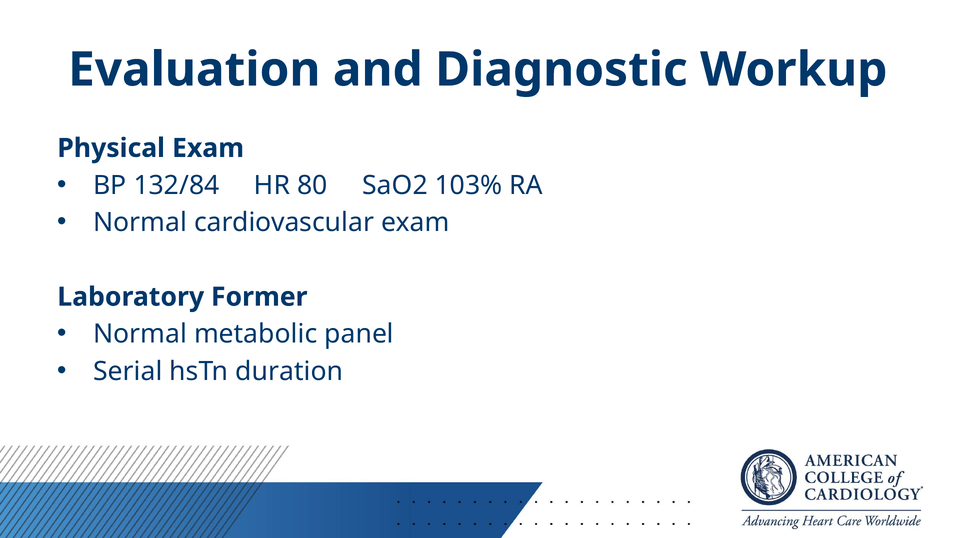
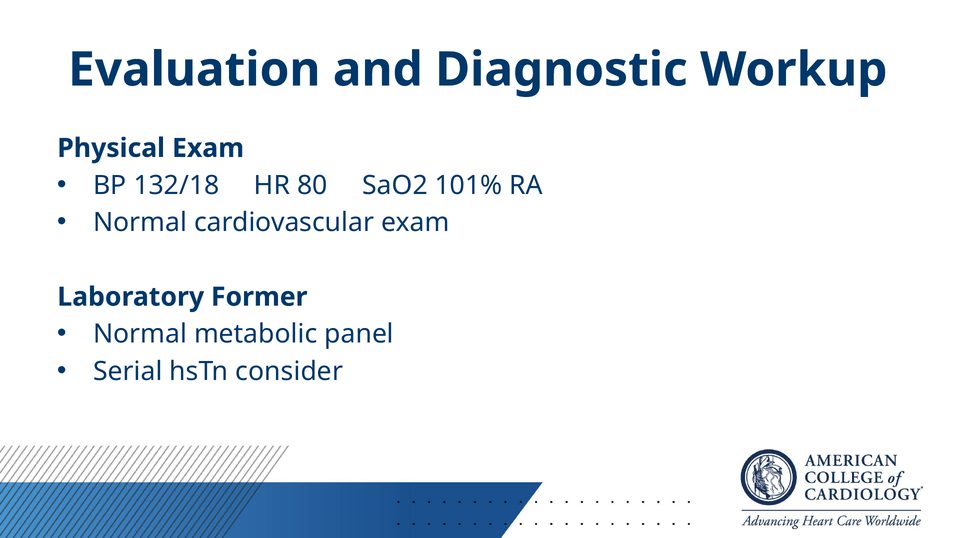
132/84: 132/84 -> 132/18 (177, 185)
103%: 103% -> 101% (468, 185)
duration: duration -> consider (289, 371)
